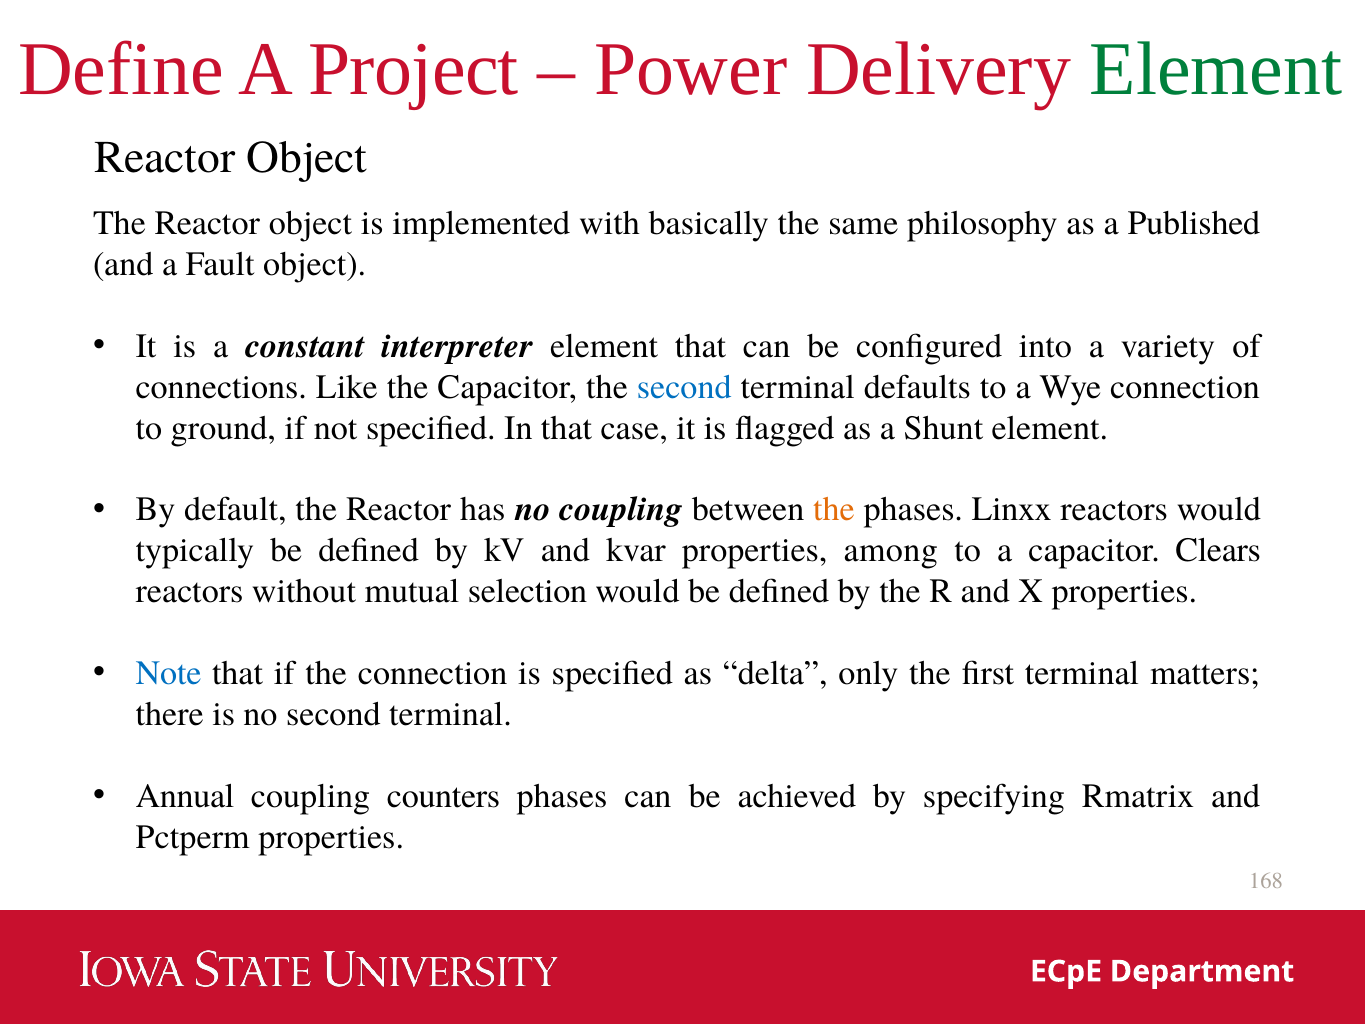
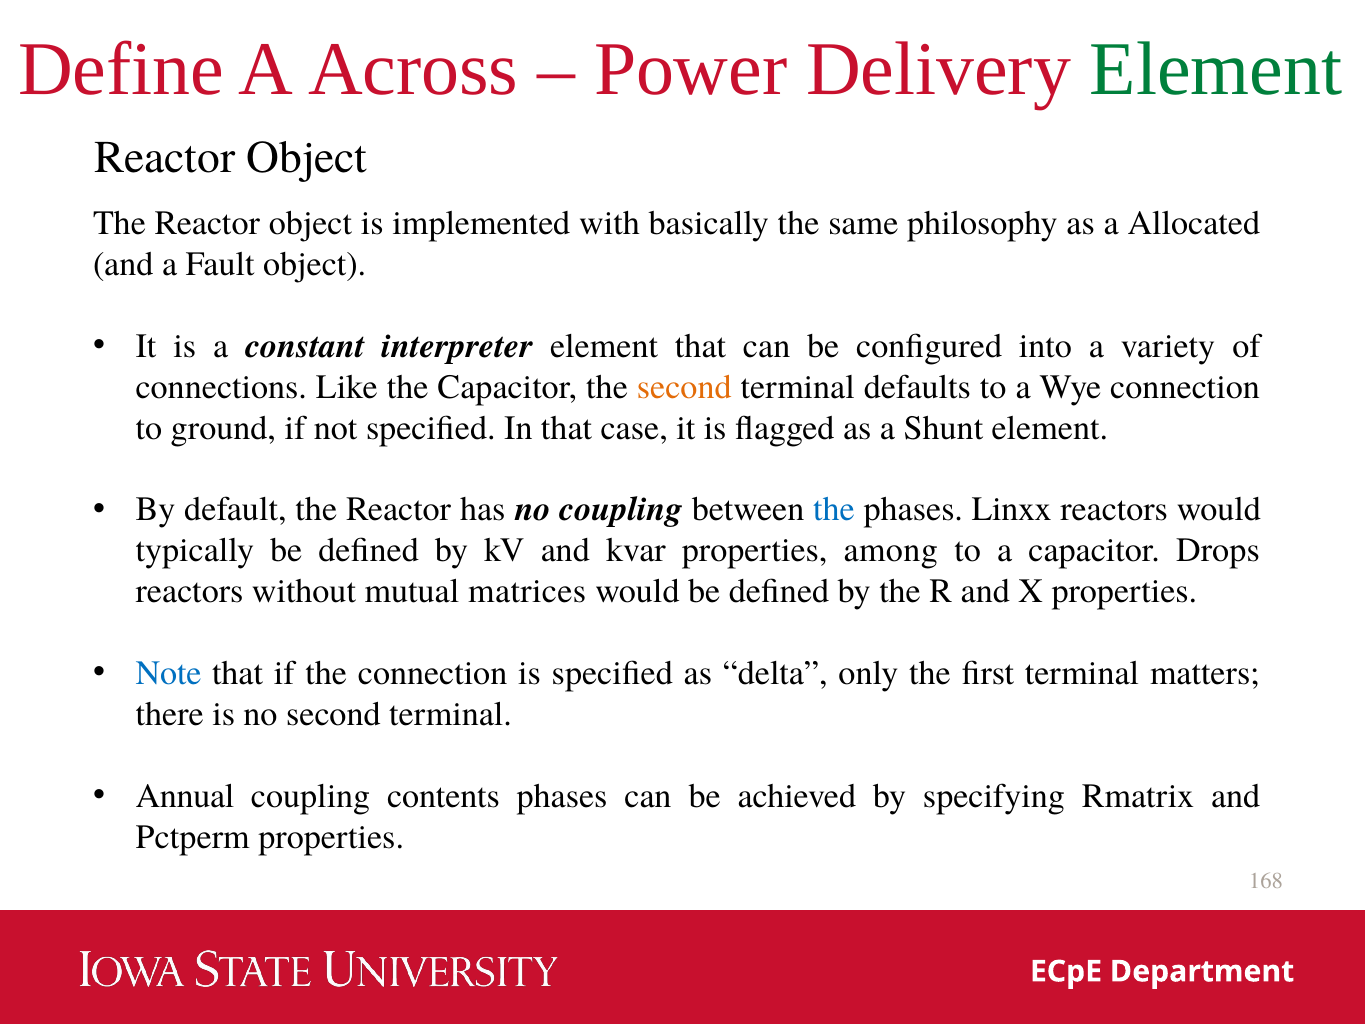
Project: Project -> Across (413, 69)
Published: Published -> Allocated (1194, 223)
second colour: blue -> orange (684, 387)
the colour: orange -> blue (834, 510)
Clears: Clears -> Drops (1218, 550)
selection: selection -> matrices (527, 591)
counters: counters -> contents (444, 796)
